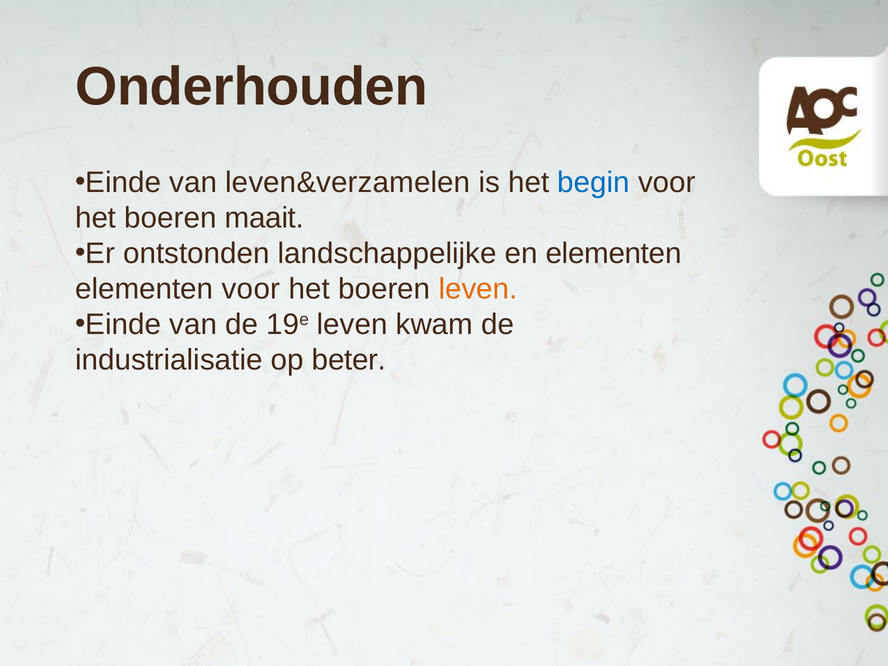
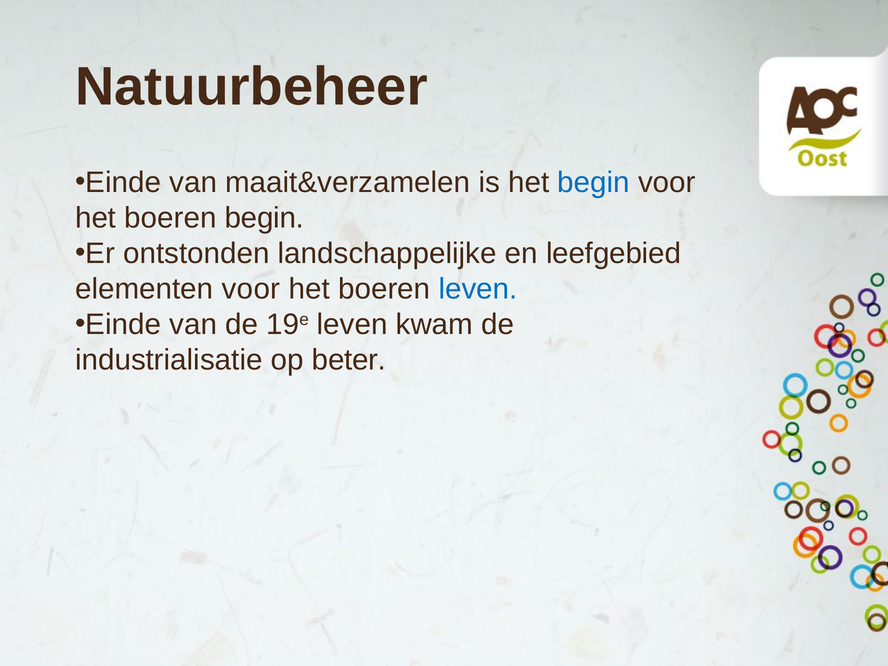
Onderhouden: Onderhouden -> Natuurbeheer (251, 87)
leven&verzamelen: leven&verzamelen -> maait&verzamelen (348, 182)
boeren maait: maait -> begin (264, 218)
en elementen: elementen -> leefgebied (614, 253)
leven colour: orange -> blue (478, 289)
